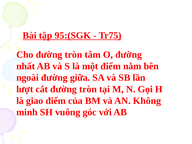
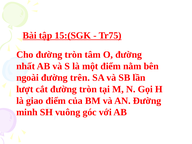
95:(SGK: 95:(SGK -> 15:(SGK (73, 35)
giữa: giữa -> trên (80, 78)
AN Không: Không -> Đường (147, 101)
